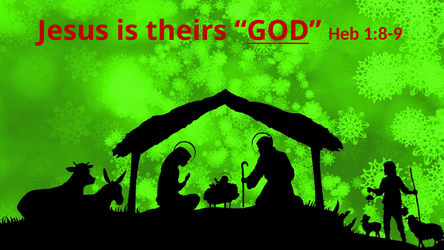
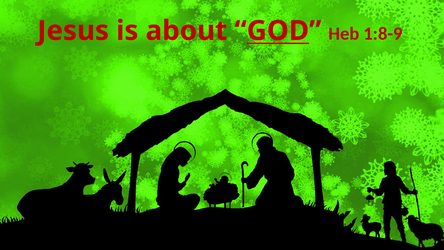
theirs: theirs -> about (186, 31)
